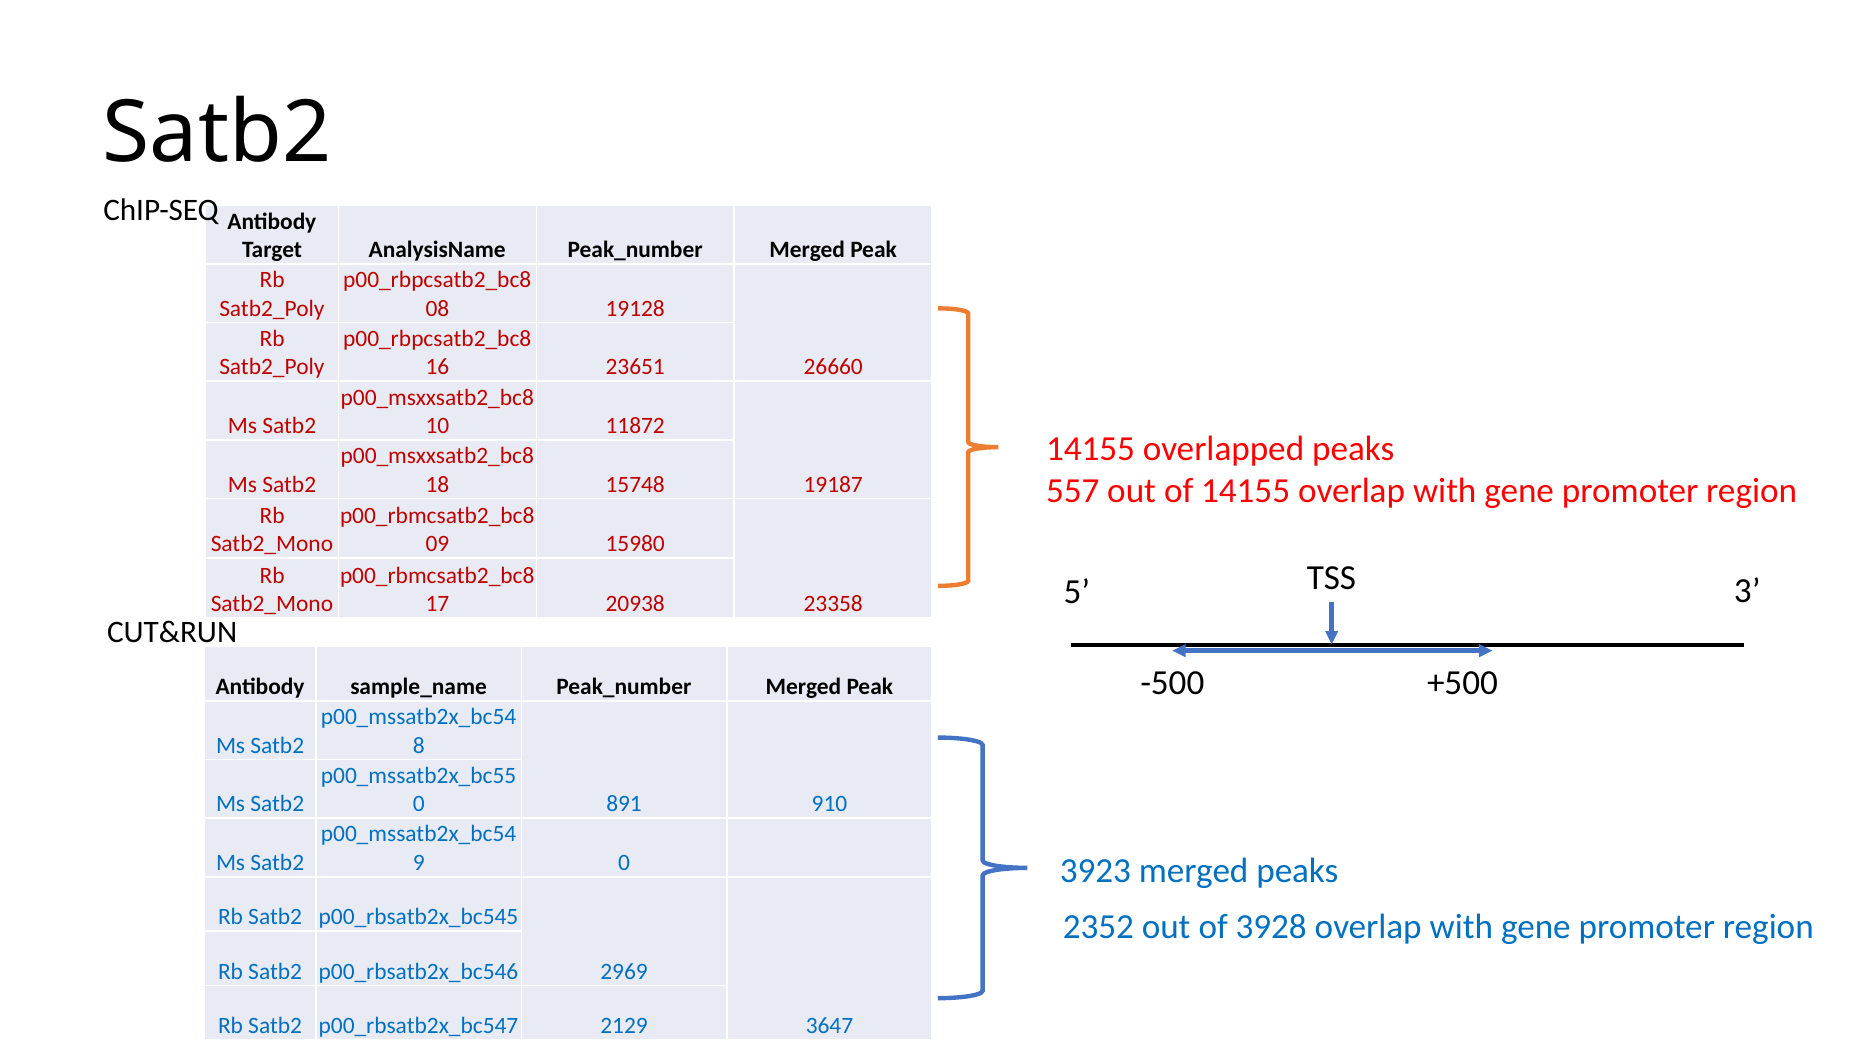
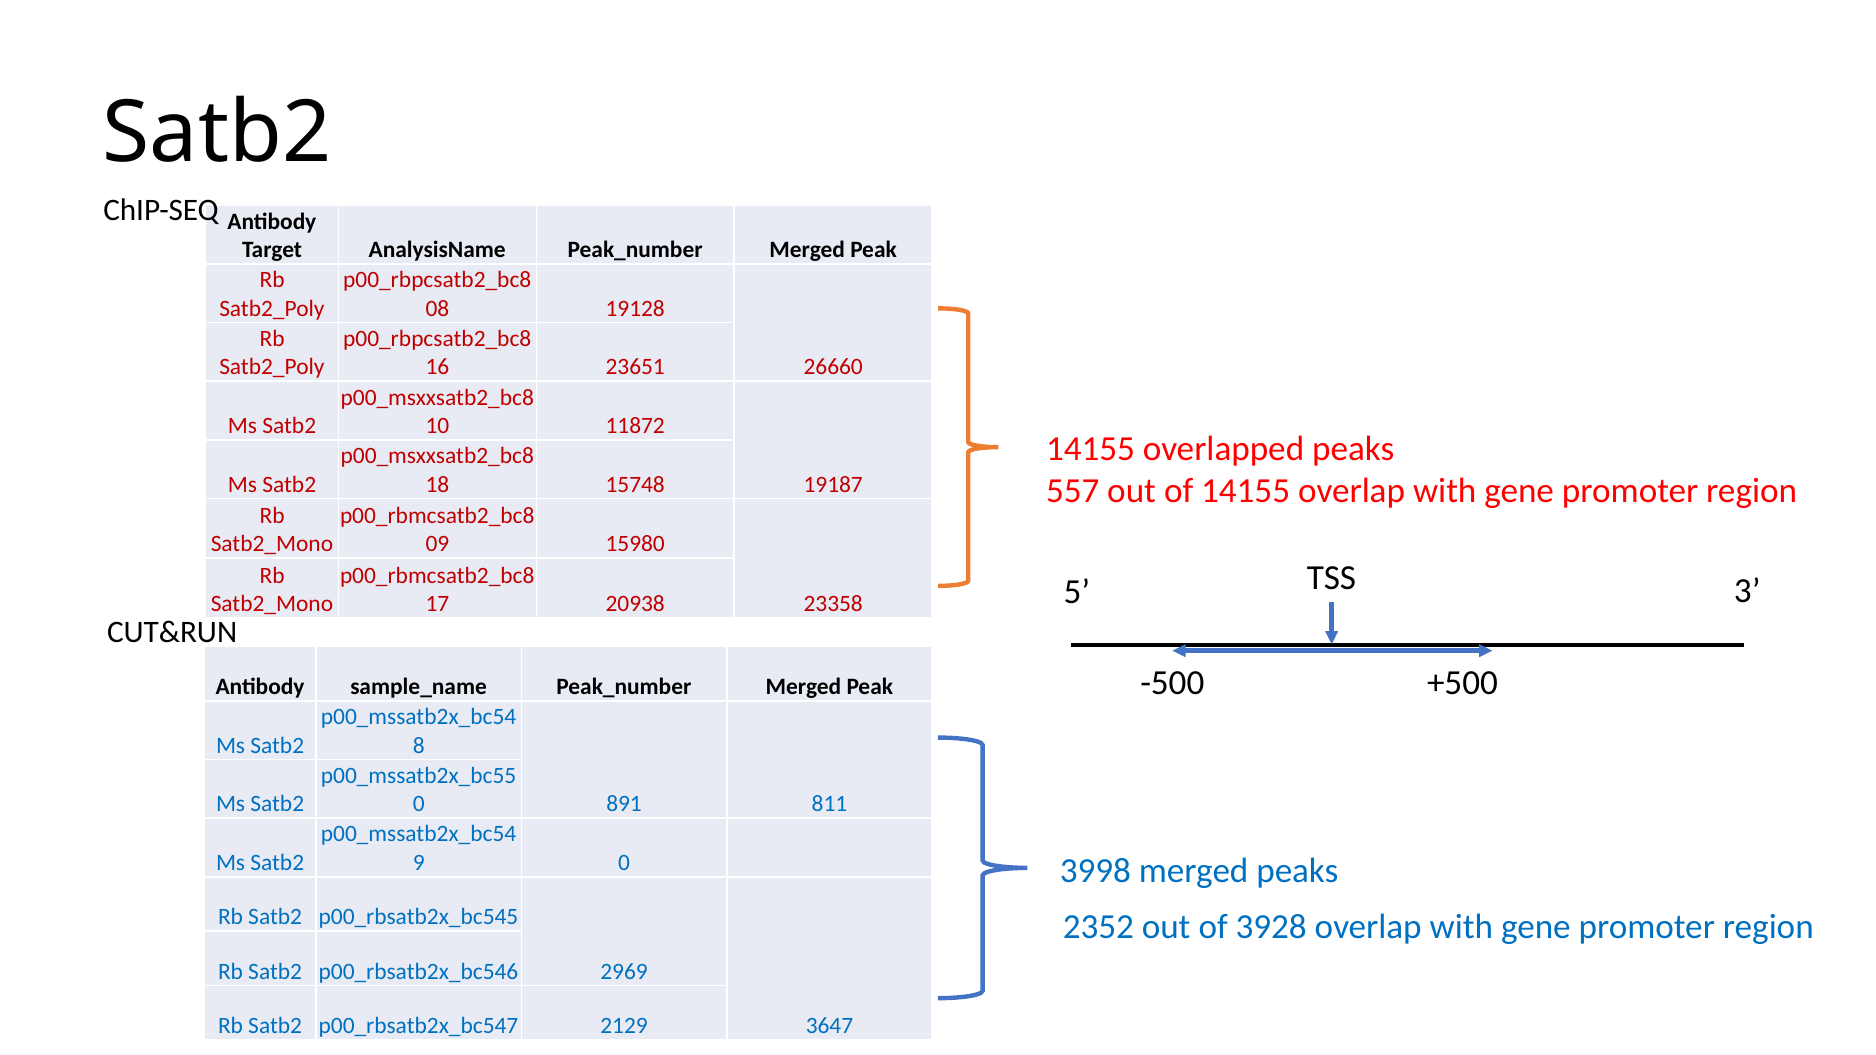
910: 910 -> 811 (829, 804)
3923: 3923 -> 3998 (1095, 871)
